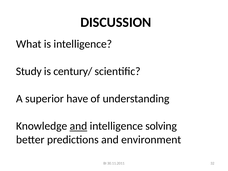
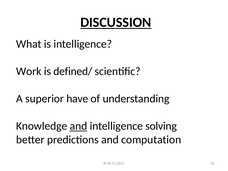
DISCUSSION underline: none -> present (116, 22)
Study: Study -> Work (29, 71)
century/: century/ -> defined/ (73, 71)
environment: environment -> computation (151, 140)
